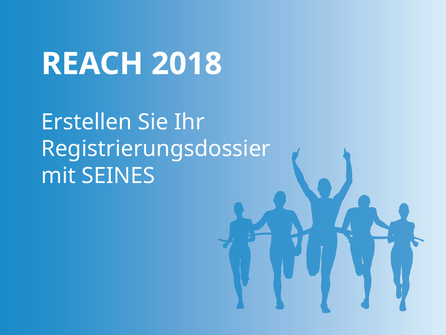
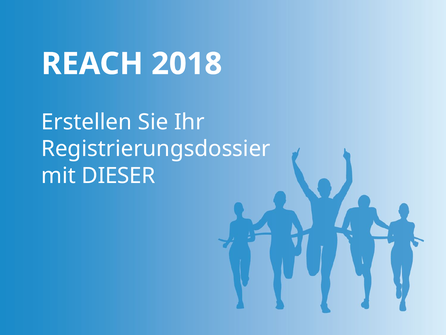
SEINES: SEINES -> DIESER (118, 175)
